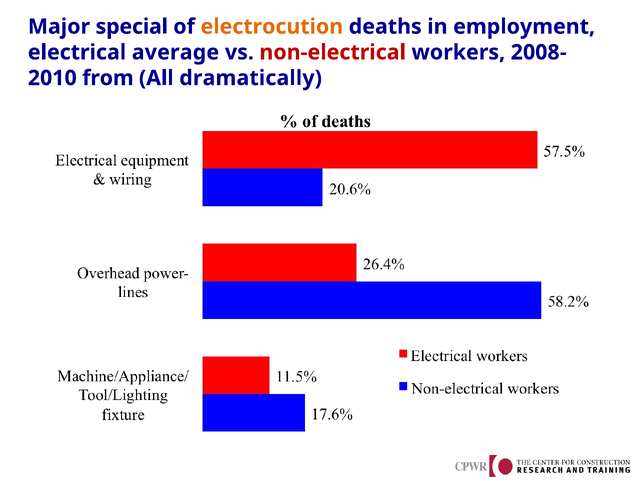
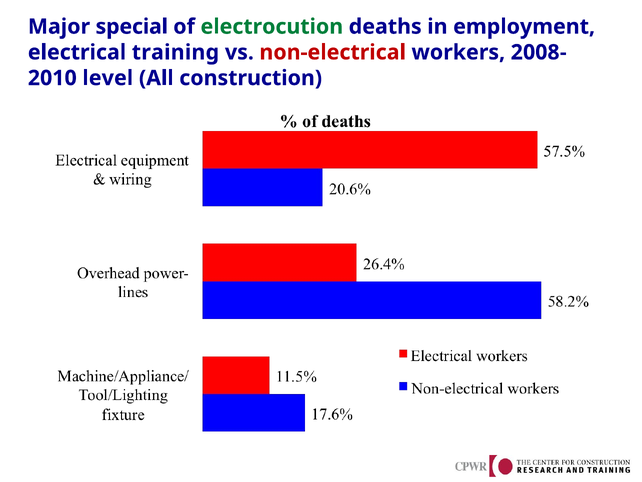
electrocution colour: orange -> green (272, 27)
average: average -> training (175, 52)
from: from -> level (108, 78)
dramatically: dramatically -> construction (251, 78)
